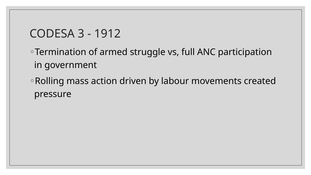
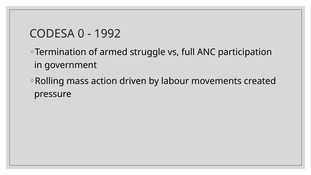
3: 3 -> 0 (81, 34)
1912: 1912 -> 1992 (107, 34)
